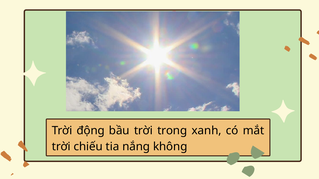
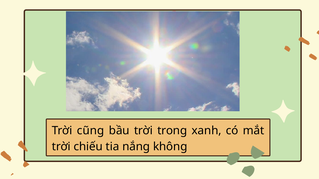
động: động -> cũng (91, 131)
